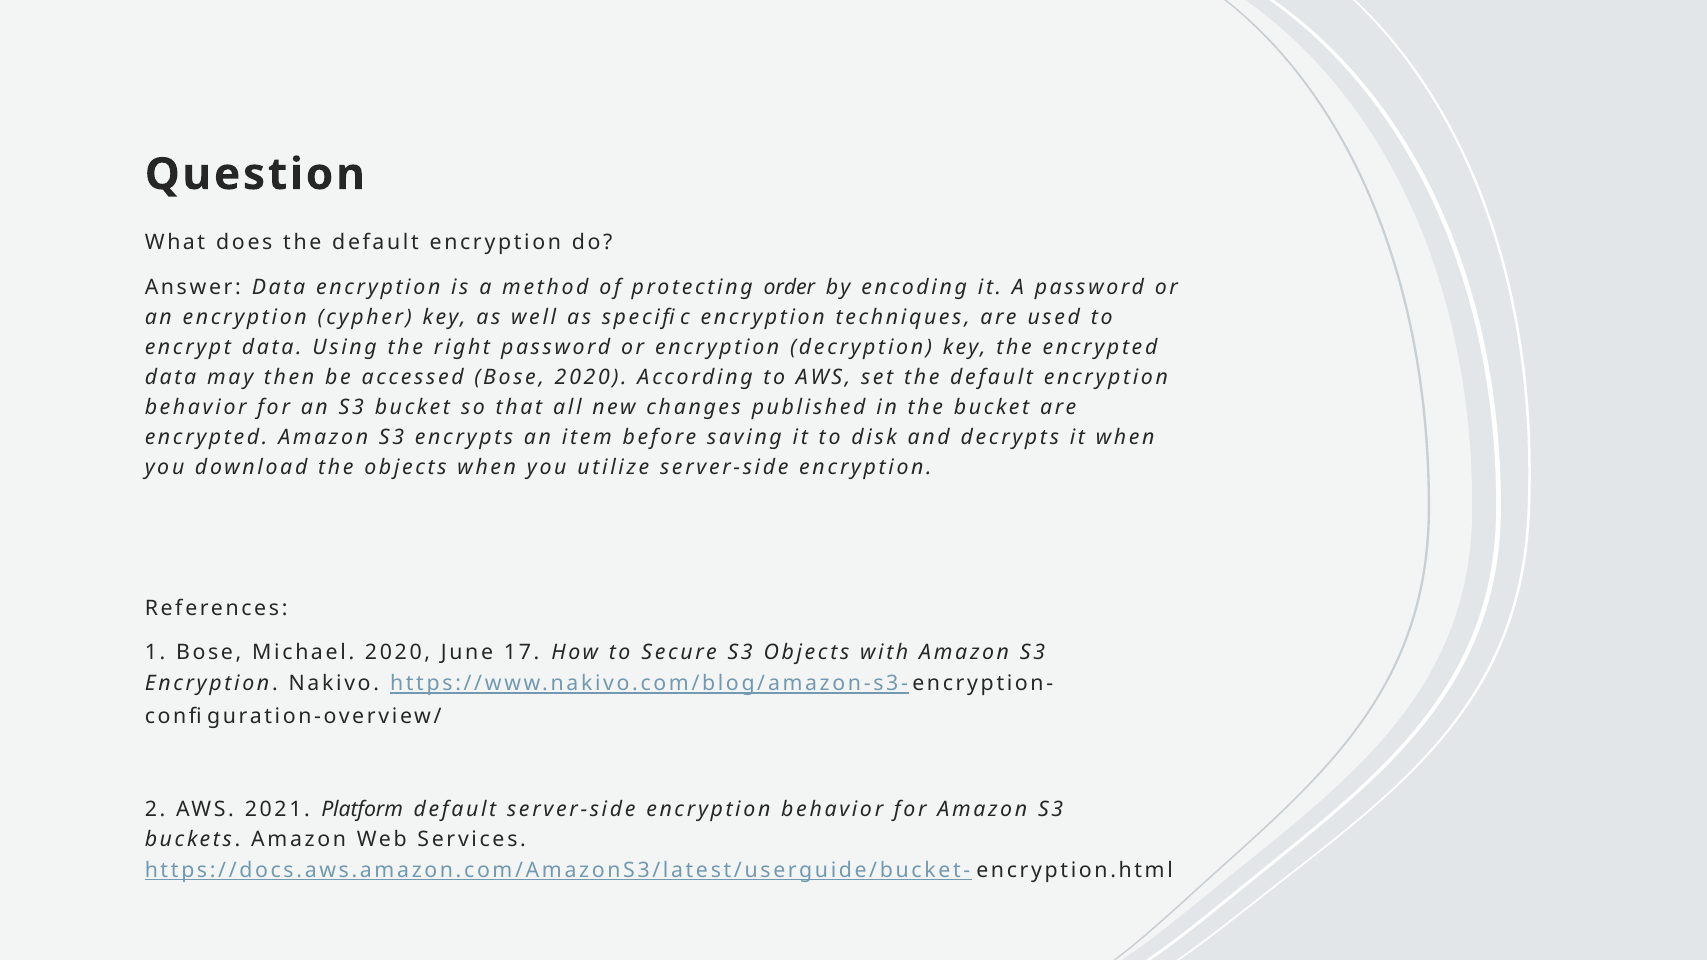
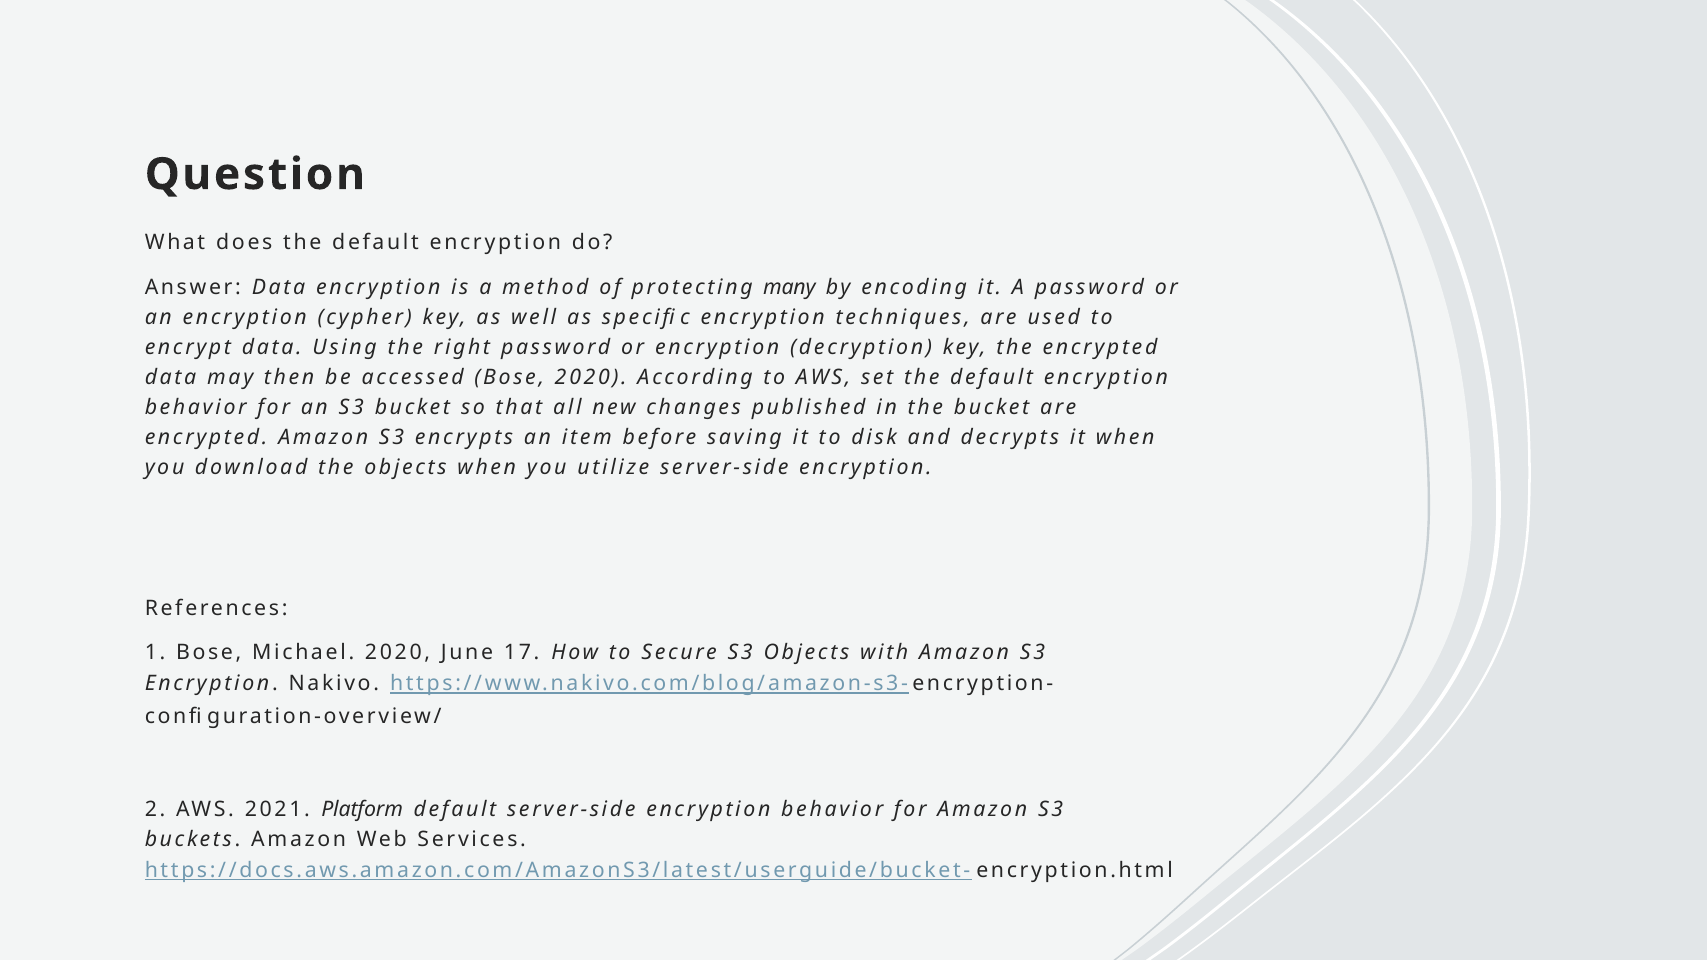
order: order -> many (789, 287)
